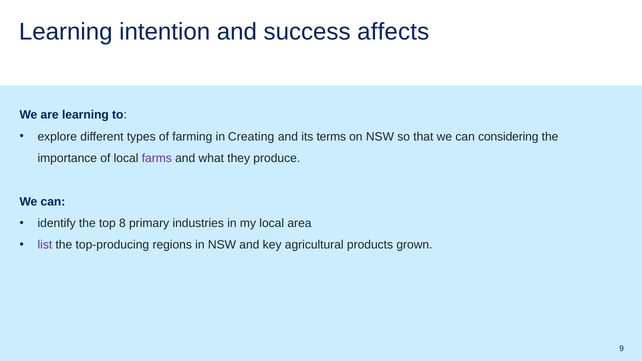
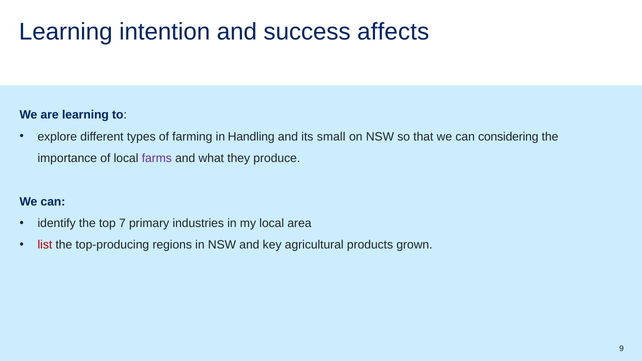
Creating: Creating -> Handling (251, 137)
terms: terms -> small (331, 137)
8: 8 -> 7 (122, 223)
list colour: purple -> red (45, 245)
